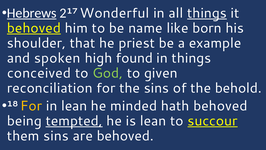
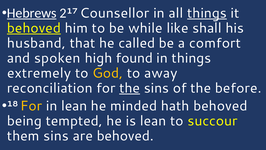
Wonderful: Wonderful -> Counsellor (115, 13)
name: name -> while (145, 28)
born: born -> shall (207, 28)
shoulder: shoulder -> husband (36, 43)
priest: priest -> called (137, 43)
example: example -> comfort (215, 43)
conceived: conceived -> extremely (39, 73)
God colour: light green -> yellow (108, 73)
given: given -> away (161, 73)
the underline: none -> present (130, 88)
behold: behold -> before (238, 88)
tempted underline: present -> none (74, 121)
succour underline: present -> none (213, 121)
